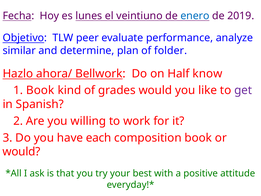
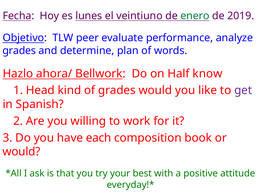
enero colour: blue -> green (195, 16)
similar: similar -> grades (19, 50)
folder: folder -> words (171, 50)
1 Book: Book -> Head (40, 90)
